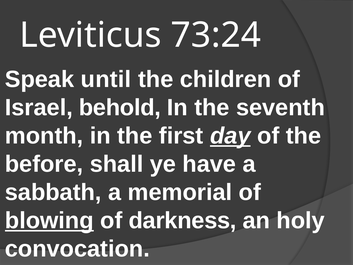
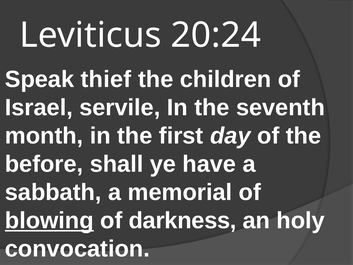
73:24: 73:24 -> 20:24 (216, 35)
until: until -> thief (106, 79)
behold: behold -> servile (120, 108)
day underline: present -> none (230, 136)
